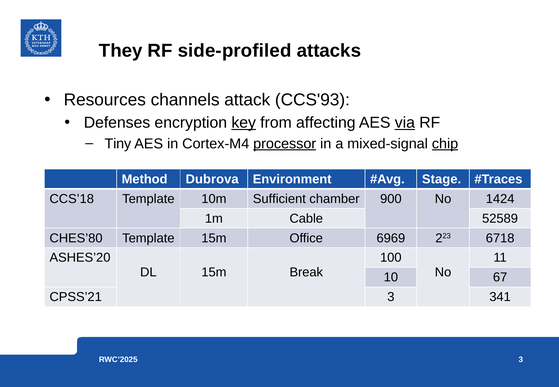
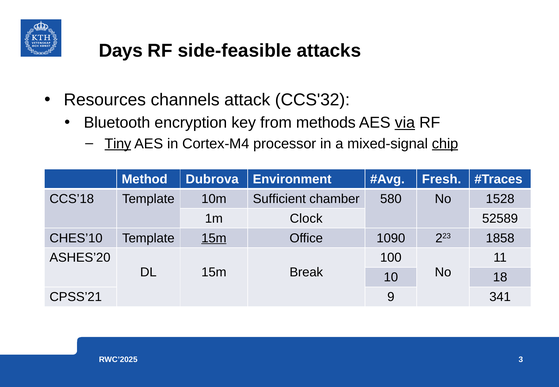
They: They -> Days (121, 51)
side-profiled: side-profiled -> side-feasible (235, 51)
CCS'93: CCS'93 -> CCS'32 (312, 100)
Defenses: Defenses -> Bluetooth (117, 123)
key underline: present -> none (244, 123)
affecting: affecting -> methods (326, 123)
Tiny underline: none -> present (118, 144)
processor underline: present -> none (285, 144)
Stage: Stage -> Fresh (442, 179)
900: 900 -> 580 (391, 199)
1424: 1424 -> 1528 (500, 199)
Cable: Cable -> Clock (306, 219)
CHES’80: CHES’80 -> CHES’10 (76, 238)
15m underline: none -> present (214, 238)
6969: 6969 -> 1090 (391, 238)
6718: 6718 -> 1858 (500, 238)
67: 67 -> 18 (500, 277)
CPSS’21 3: 3 -> 9 (391, 297)
